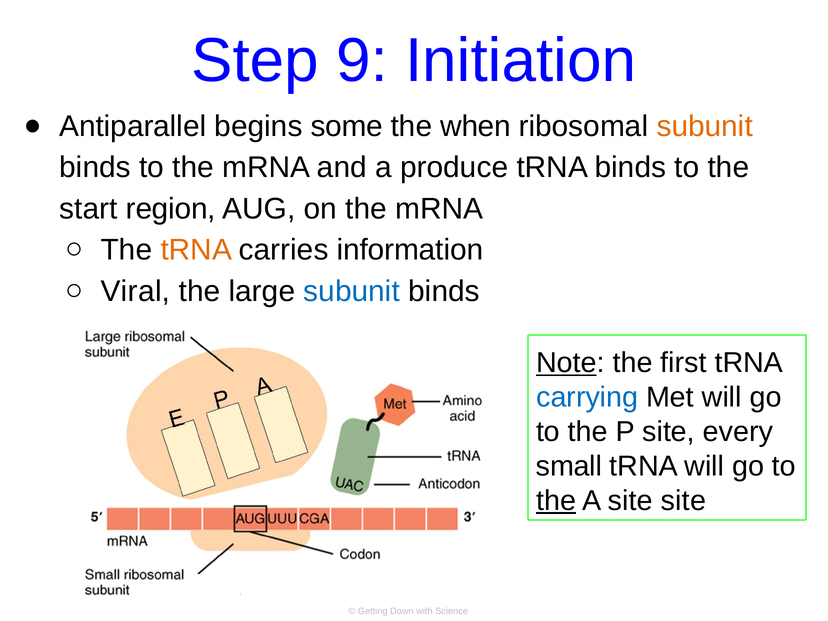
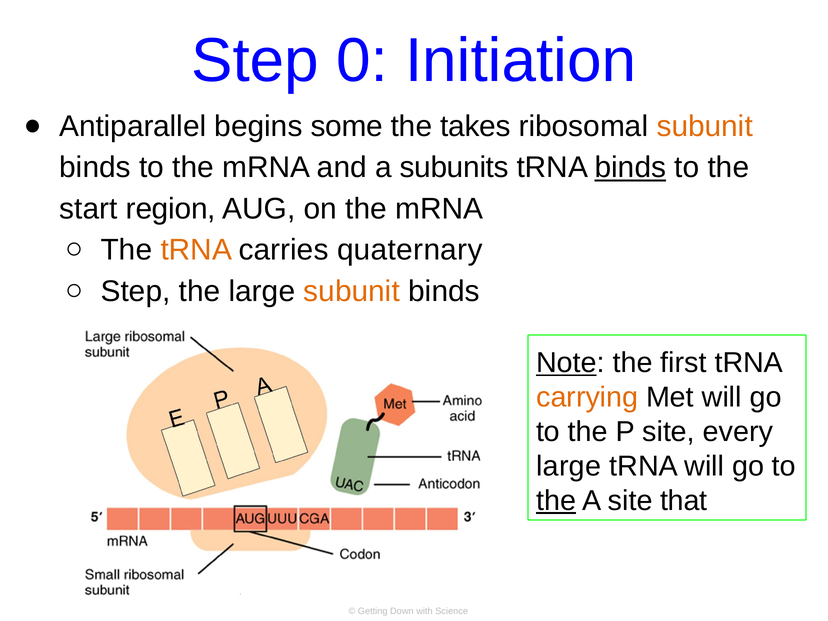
9: 9 -> 0 (362, 61)
when: when -> takes (476, 126)
produce: produce -> subunits (454, 168)
binds underline: none -> present (630, 168)
information: information -> quaternary (410, 250)
Viral: Viral -> Step (136, 291)
subunit colour: blue -> orange (352, 291)
carrying colour: blue -> orange (587, 397)
small: small -> large (569, 466)
site site: site -> that (684, 501)
